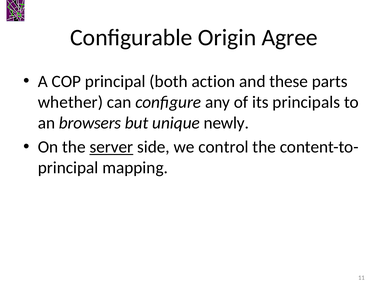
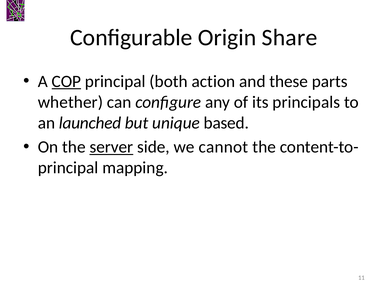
Agree: Agree -> Share (289, 38)
COP underline: none -> present (66, 81)
browsers: browsers -> launched (90, 123)
newly: newly -> based (226, 123)
control: control -> cannot (223, 147)
